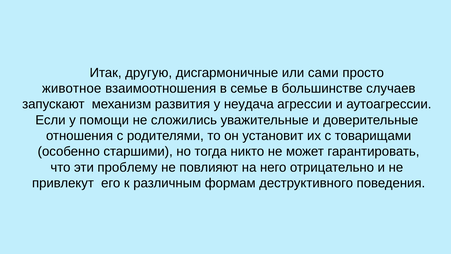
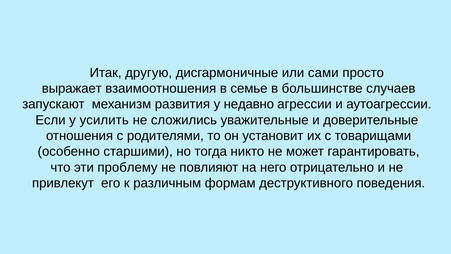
животное: животное -> выражает (72, 88)
неудача: неудача -> недавно (249, 104)
помощи: помощи -> усилить (104, 120)
